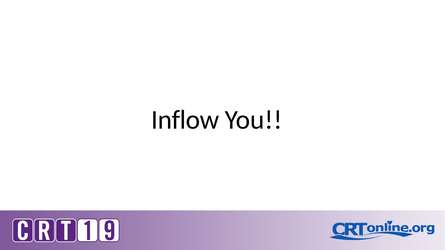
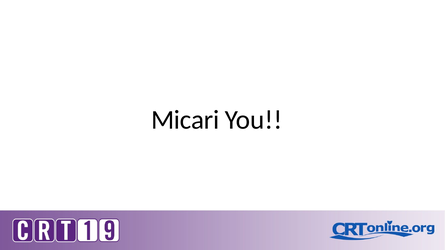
Inflow: Inflow -> Micari (185, 120)
